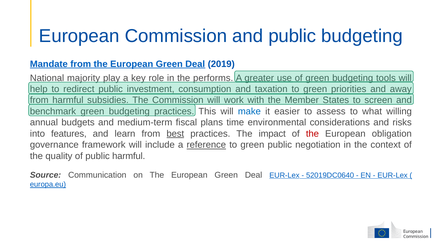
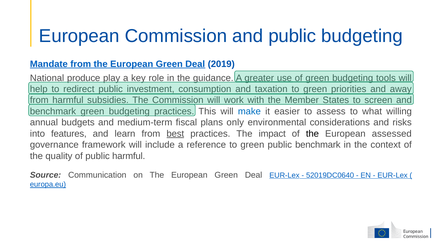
majority: majority -> produce (84, 78)
performs: performs -> guidance (213, 78)
time: time -> only (235, 123)
the colour: red -> black (312, 134)
obligation: obligation -> assessed (392, 134)
reference underline: present -> none (206, 145)
public negotiation: negotiation -> benchmark (318, 145)
